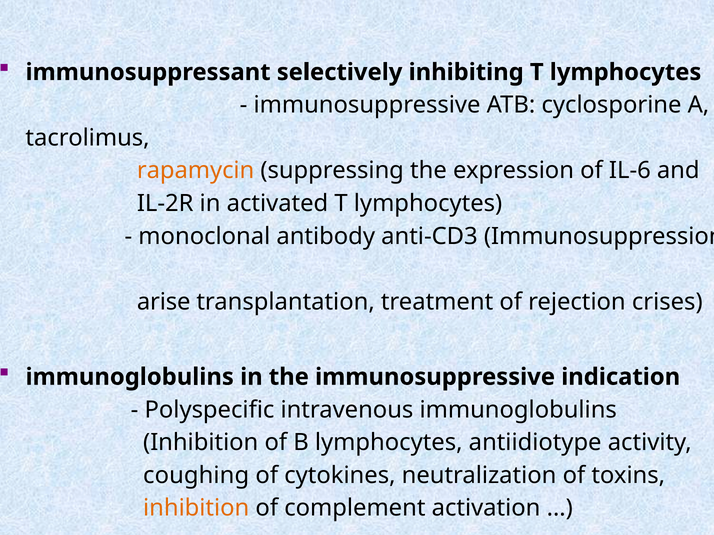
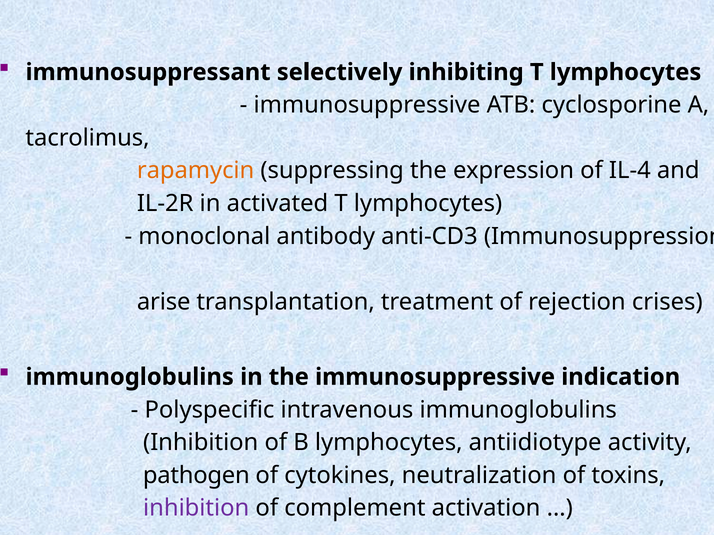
IL-6: IL-6 -> IL-4 (630, 171)
coughing: coughing -> pathogen (196, 476)
inhibition colour: orange -> purple (196, 509)
